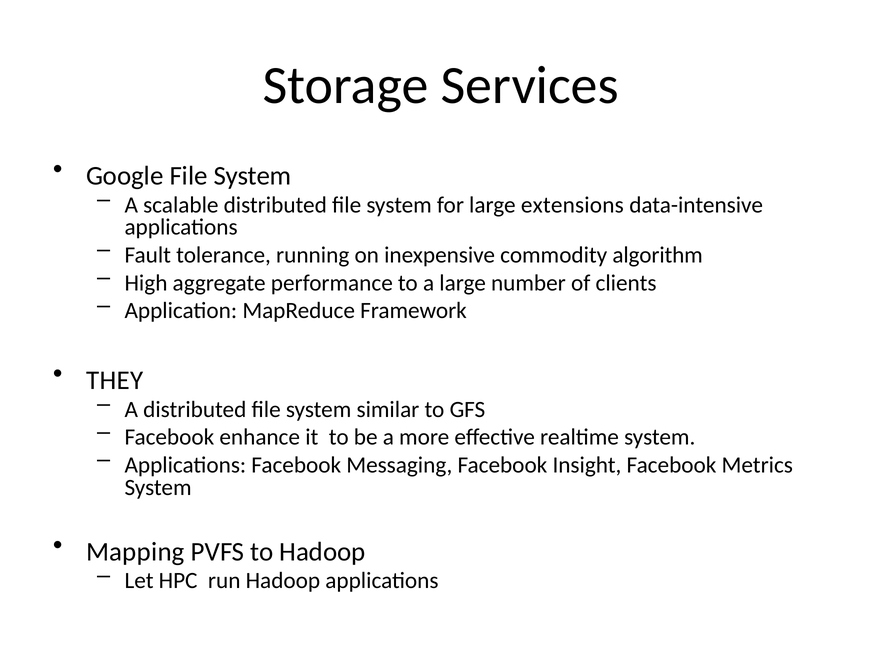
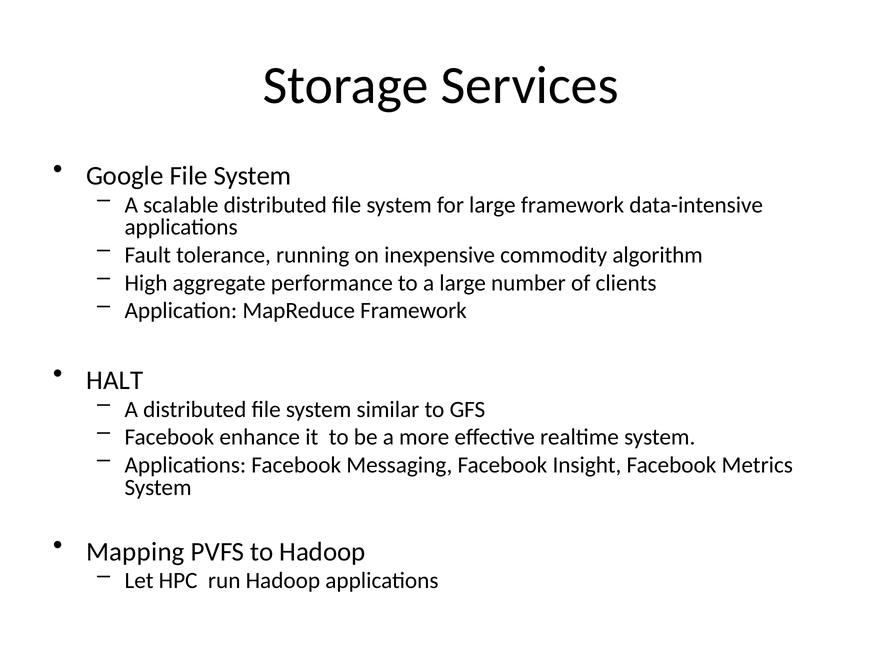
large extensions: extensions -> framework (573, 205)
THEY: THEY -> HALT (115, 380)
